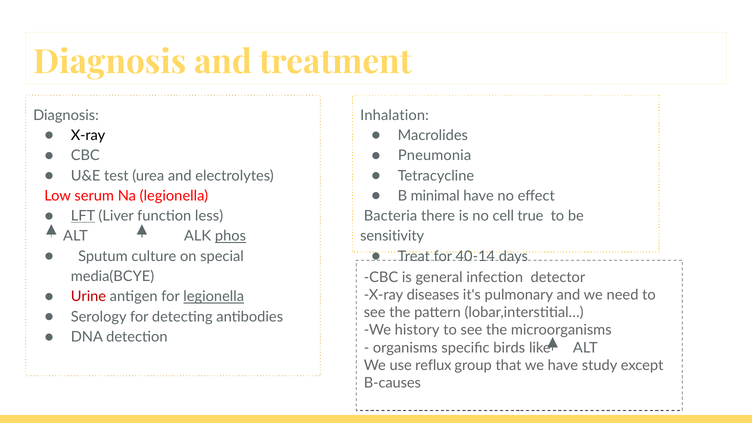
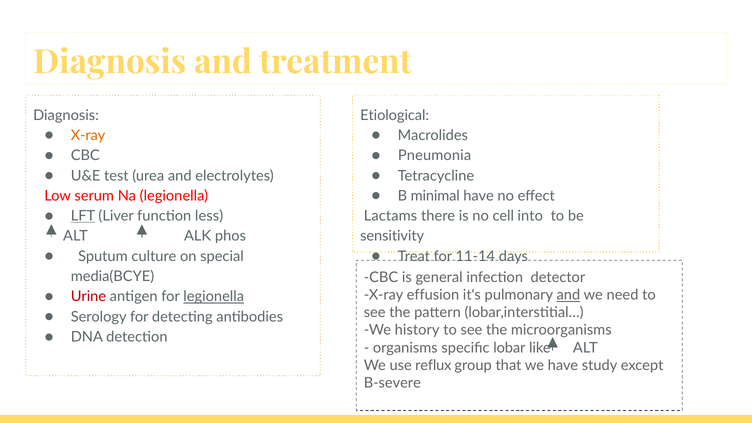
Inhalation: Inhalation -> Etiological (395, 115)
X-ray colour: black -> orange (88, 135)
Bacteria: Bacteria -> Lactams (390, 216)
true: true -> into (530, 216)
phos underline: present -> none (230, 236)
40-14: 40-14 -> 11-14 (475, 256)
diseases: diseases -> effusion (433, 295)
and underline: none -> present (568, 295)
birds: birds -> lobar (509, 348)
B-causes: B-causes -> B-severe (392, 383)
